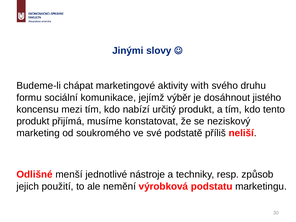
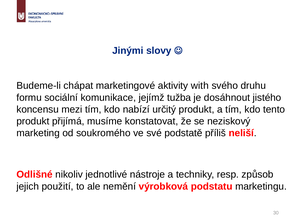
výběr: výběr -> tužba (179, 98)
menší: menší -> nikoliv (69, 175)
